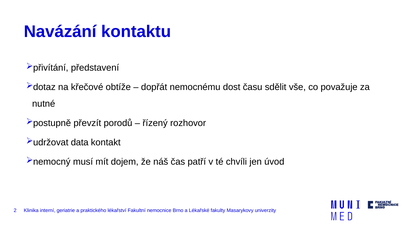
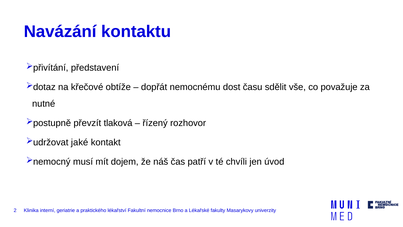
porodů: porodů -> tlaková (118, 123)
data: data -> jaké (80, 142)
